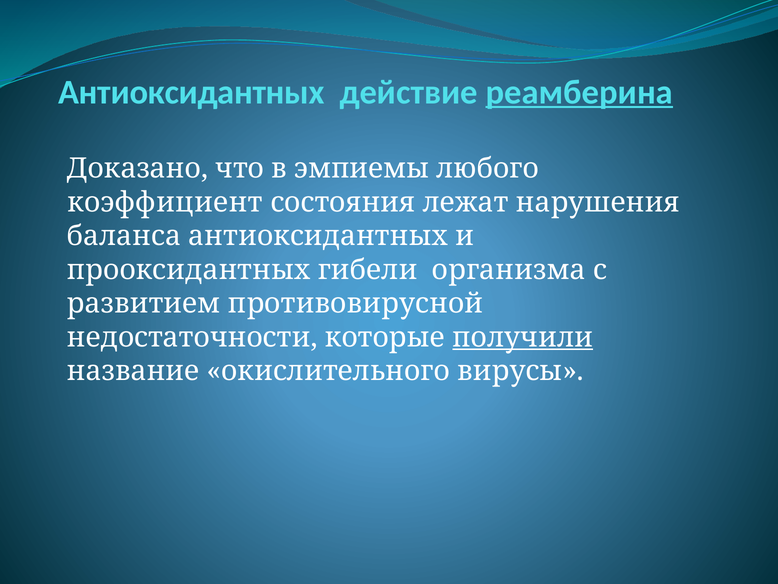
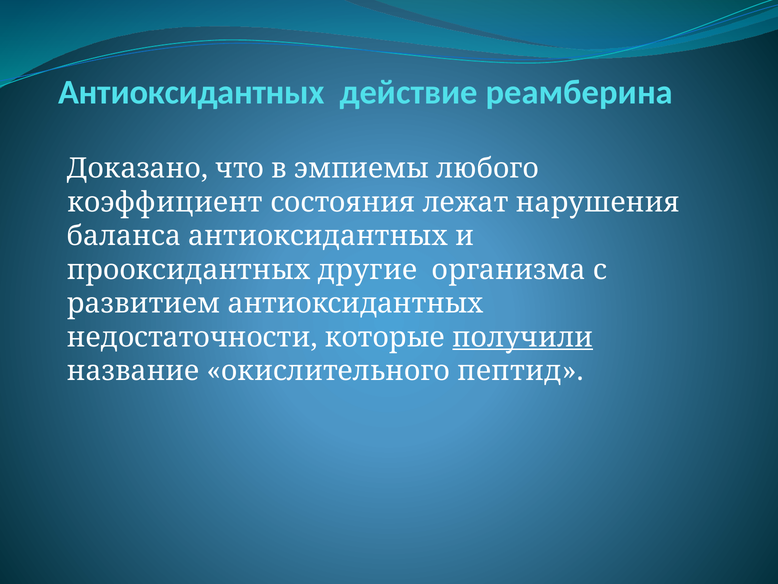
реамберина underline: present -> none (579, 92)
гибели: гибели -> другие (367, 270)
развитием противовирусной: противовирусной -> антиоксидантных (356, 303)
вирусы: вирусы -> пептид (520, 371)
